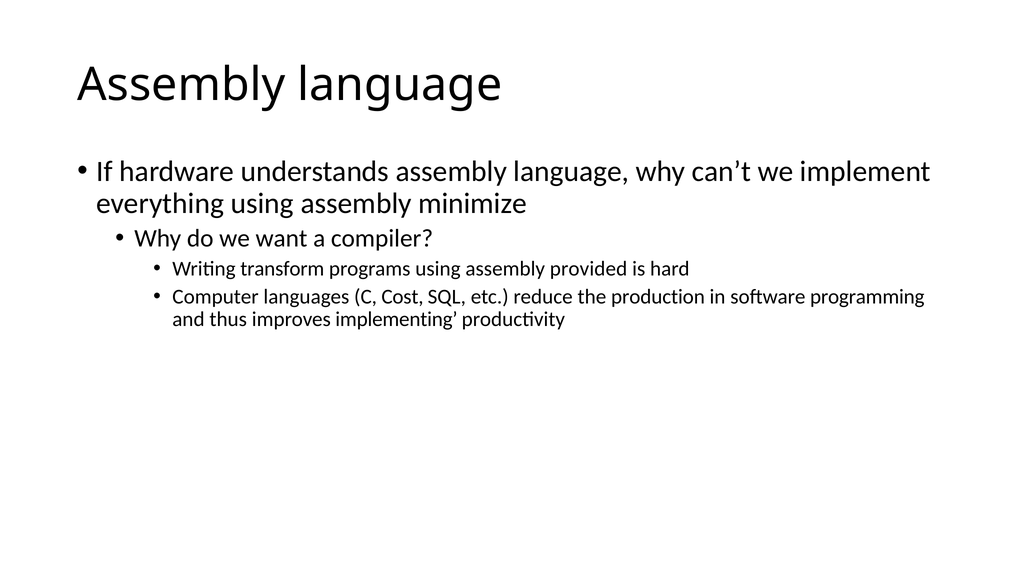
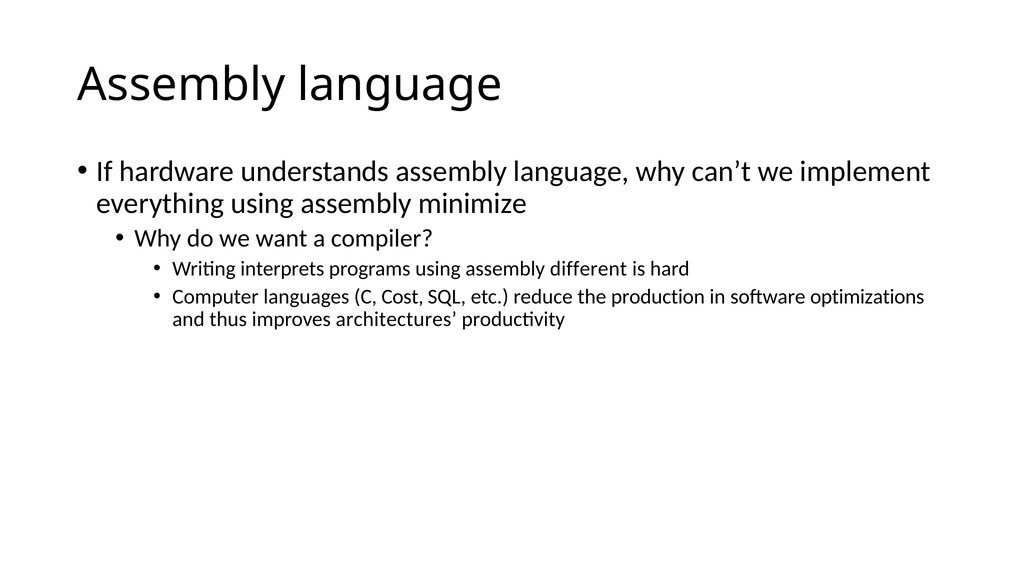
transform: transform -> interprets (282, 269)
provided: provided -> different (588, 269)
programming: programming -> optimizations (867, 297)
implementing: implementing -> architectures (396, 320)
